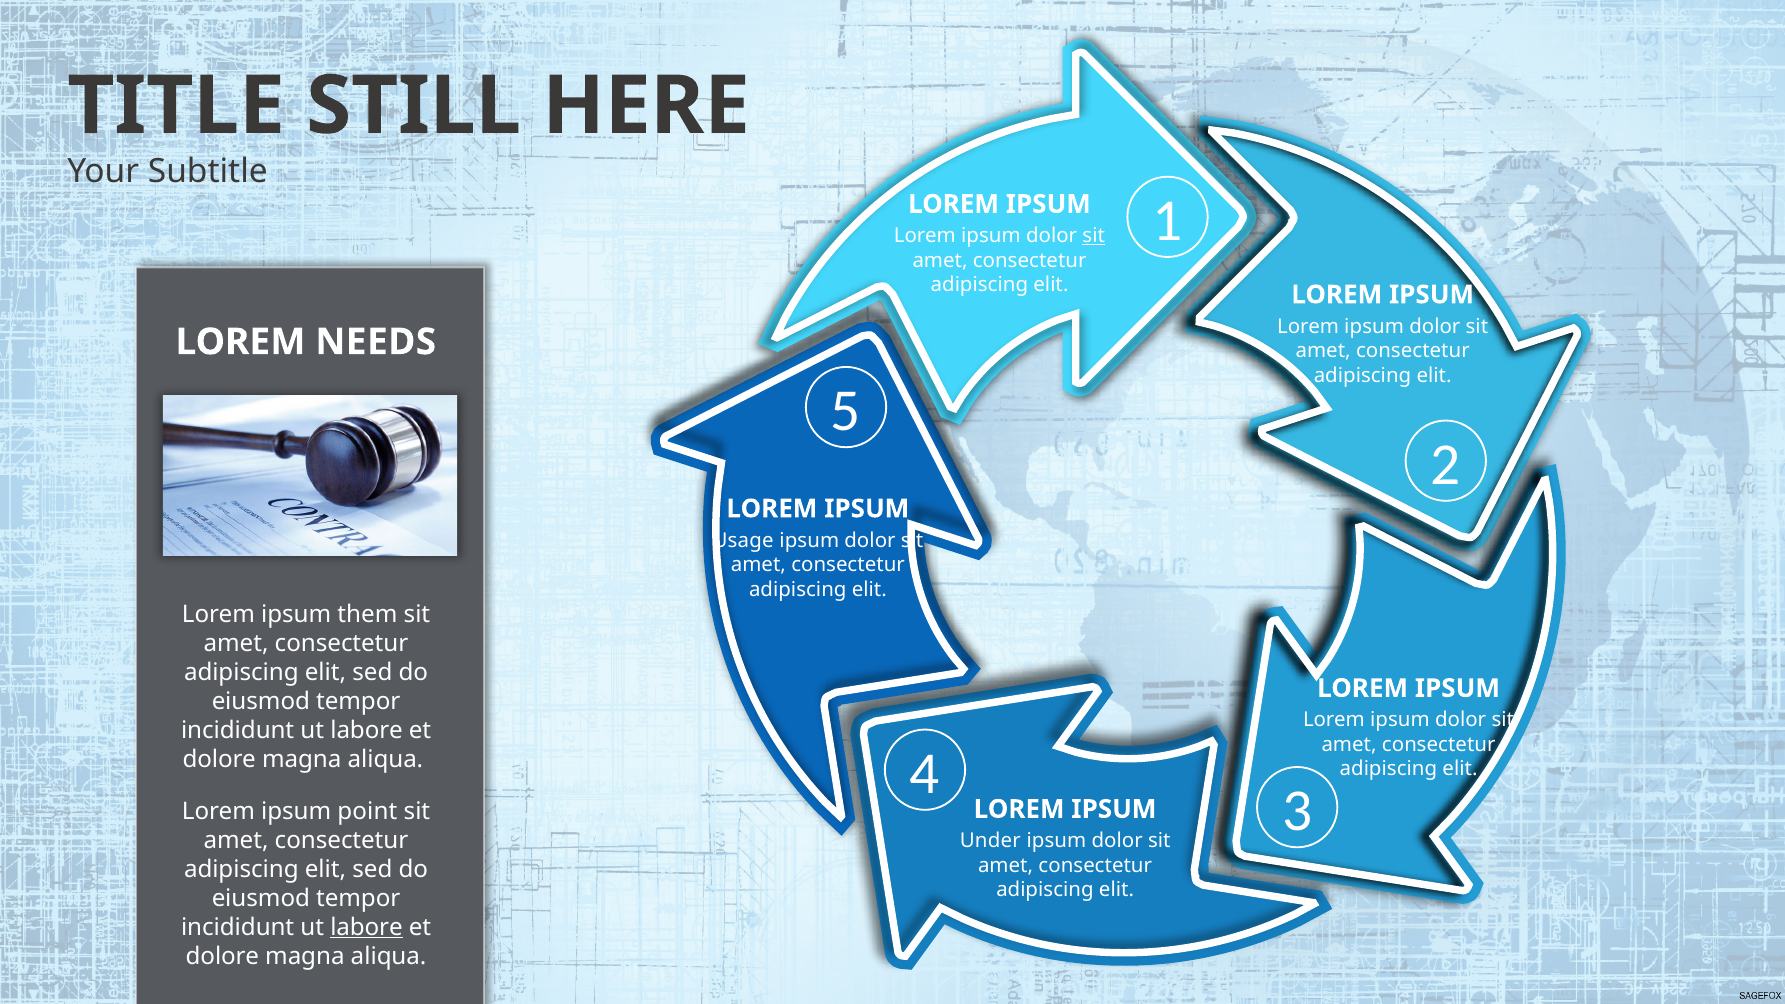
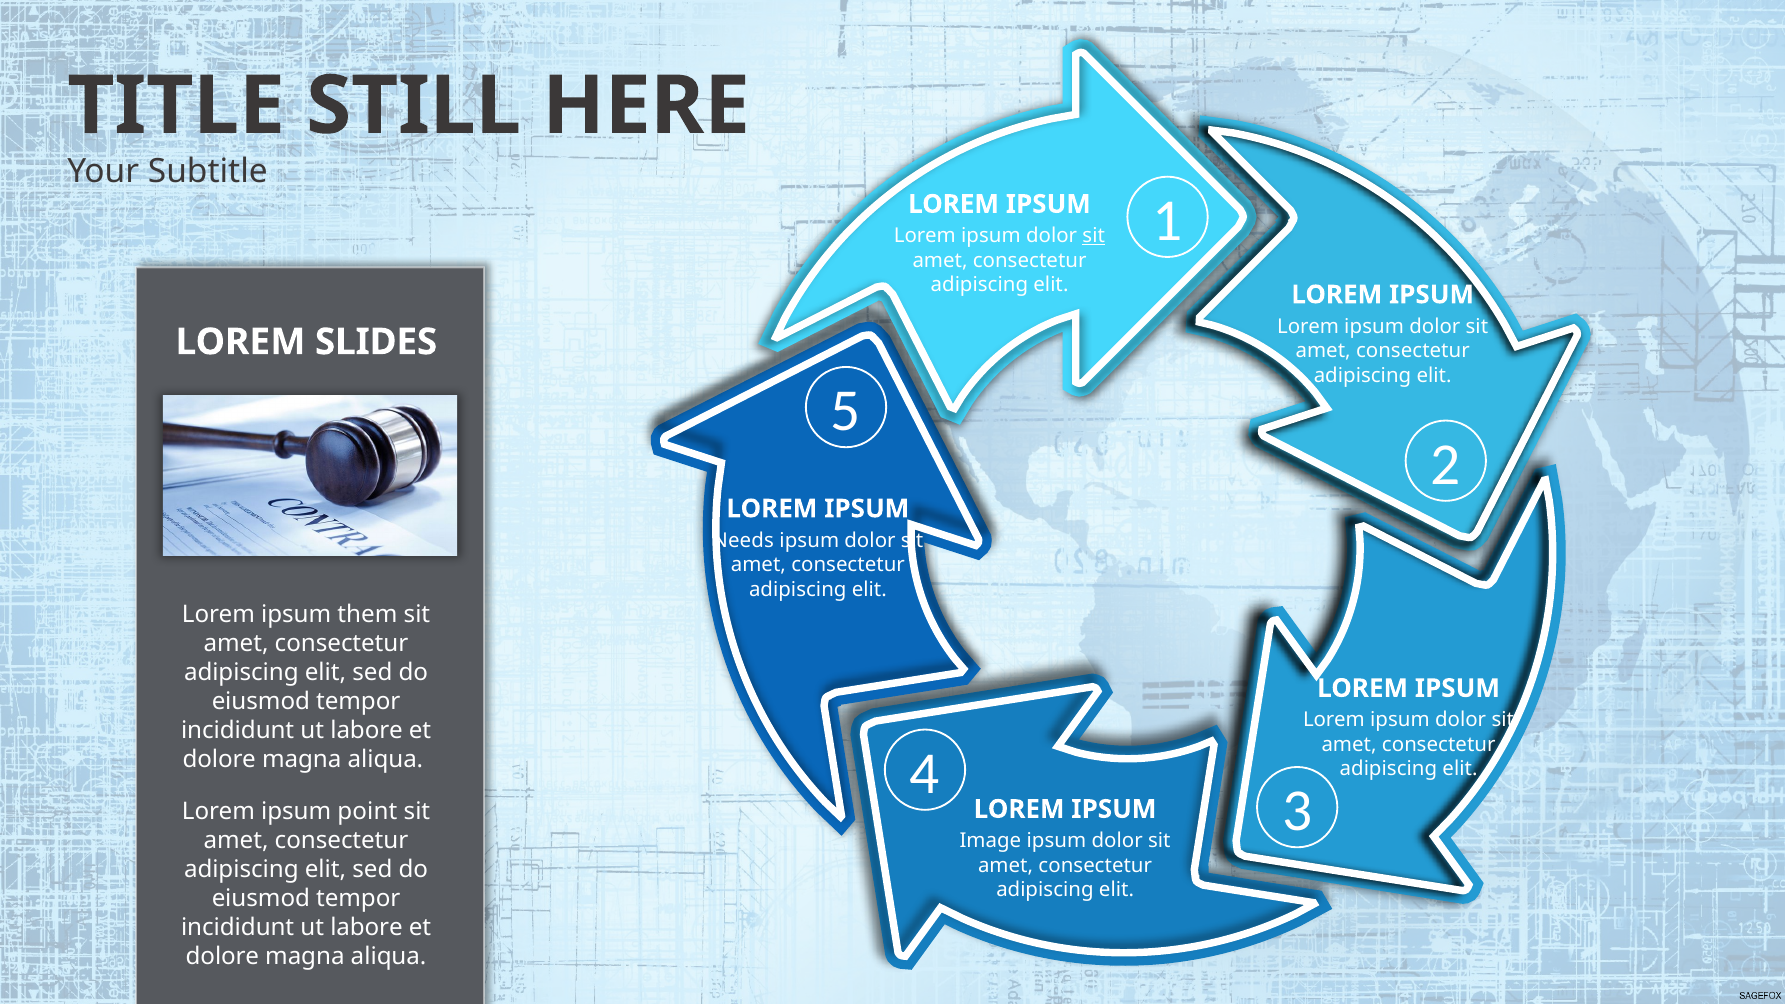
NEEDS: NEEDS -> SLIDES (376, 342)
Usage: Usage -> Needs (743, 540)
Under: Under -> Image (990, 841)
labore underline: present -> none (367, 927)
